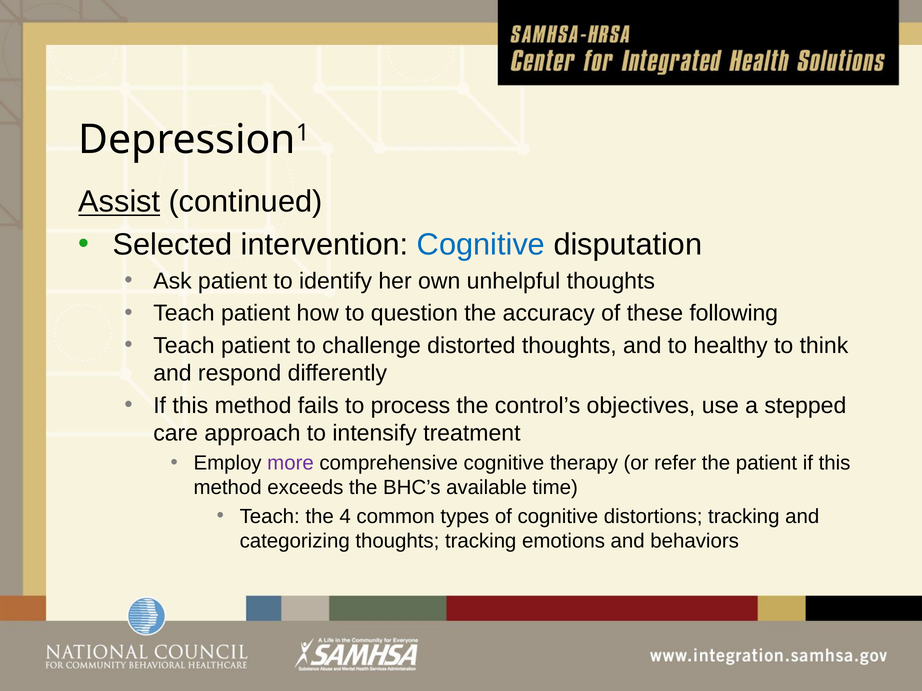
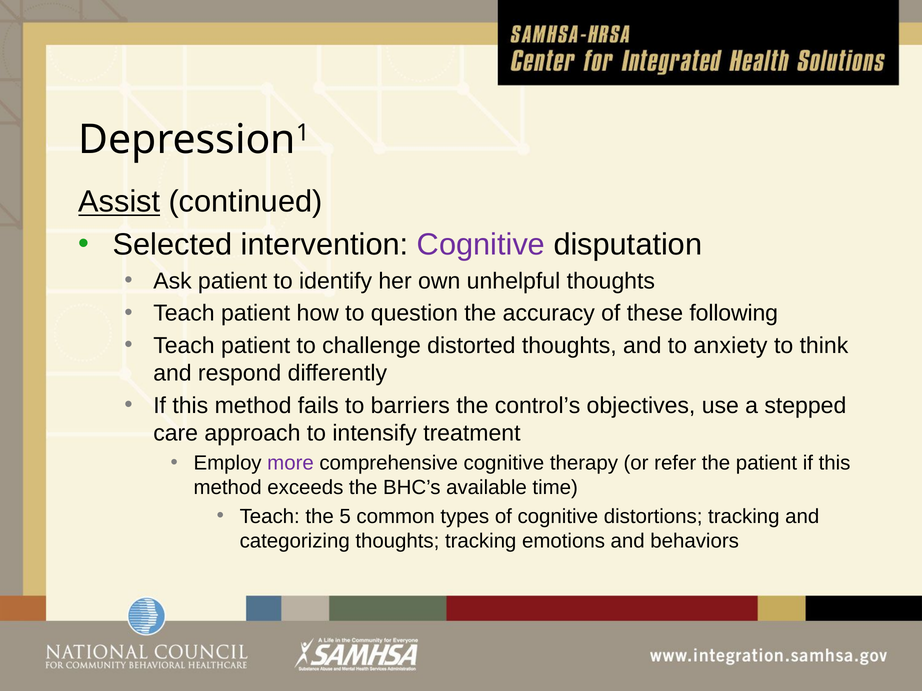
Cognitive colour: blue -> purple (481, 245)
healthy: healthy -> anxiety (730, 346)
process: process -> barriers (410, 406)
4: 4 -> 5 (345, 517)
